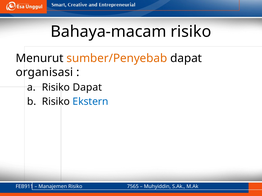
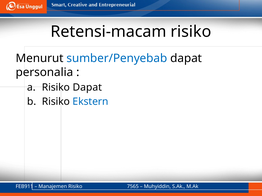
Bahaya-macam: Bahaya-macam -> Retensi-macam (108, 32)
sumber/Penyebab colour: orange -> blue (117, 58)
organisasi: organisasi -> personalia (44, 72)
